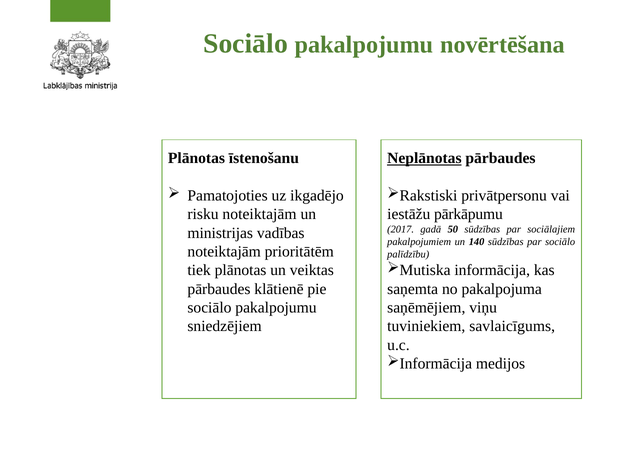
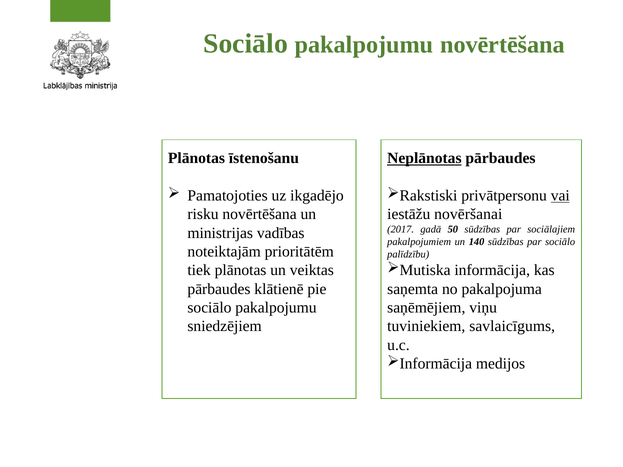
vai underline: none -> present (560, 196)
risku noteiktajām: noteiktajām -> novērtēšana (260, 214)
pārkāpumu: pārkāpumu -> novēršanai (468, 214)
